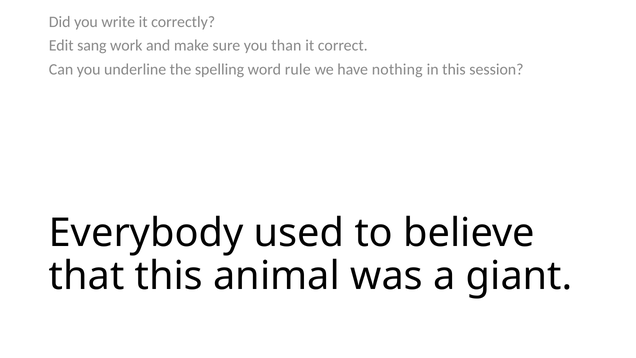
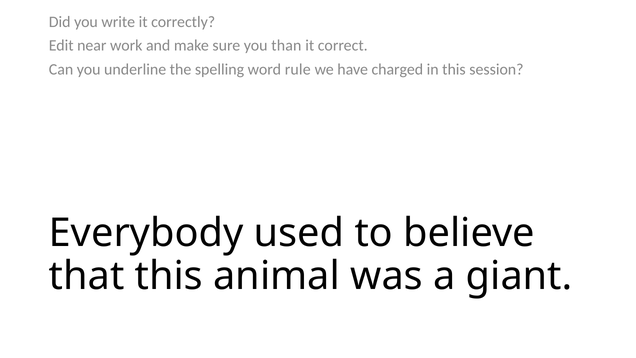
sang: sang -> near (92, 46)
nothing: nothing -> charged (397, 69)
